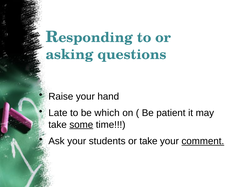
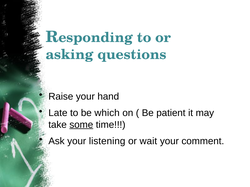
students: students -> listening (107, 141)
or take: take -> wait (148, 141)
comment underline: present -> none (203, 141)
